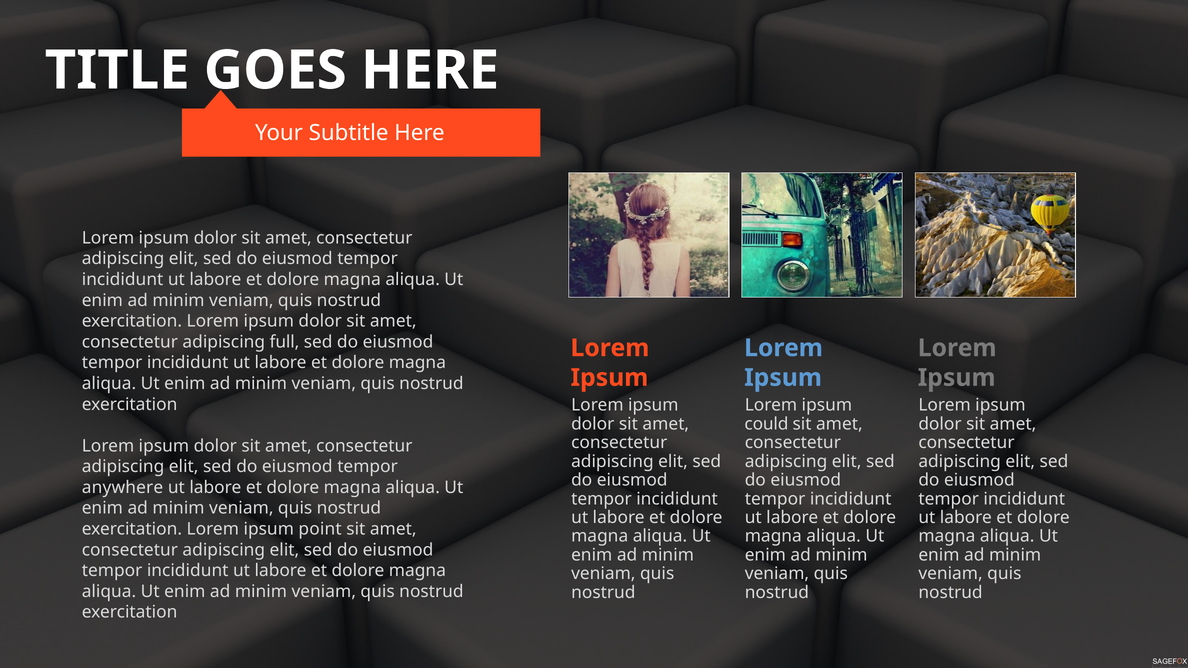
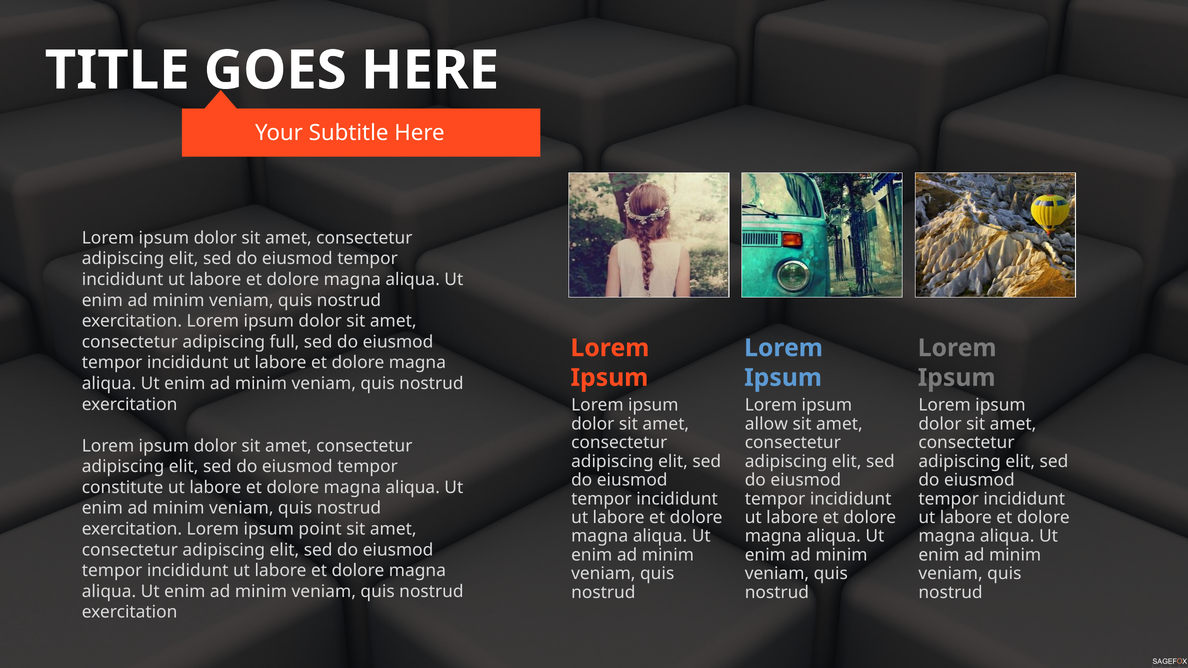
could: could -> allow (766, 424)
anywhere: anywhere -> constitute (123, 488)
